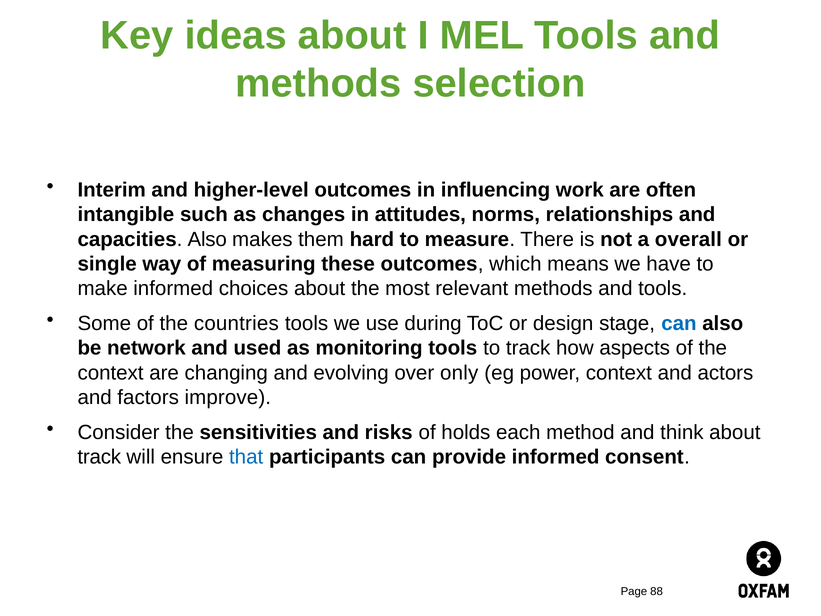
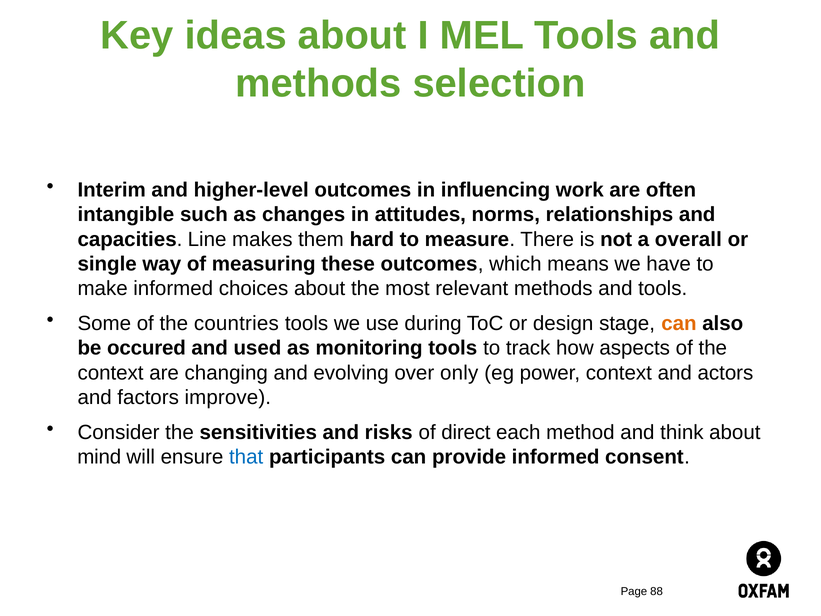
capacities Also: Also -> Line (207, 239)
can colour: blue -> orange (679, 323)
network: network -> occured (146, 348)
holds: holds -> direct (466, 432)
track: track -> mind (99, 457)
